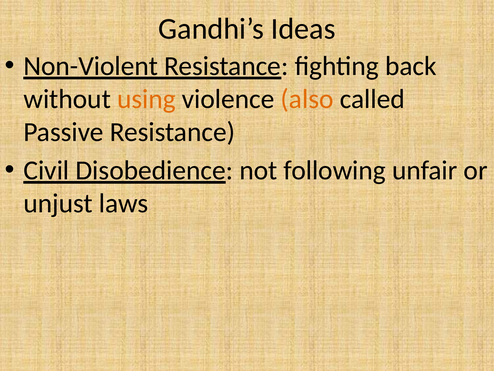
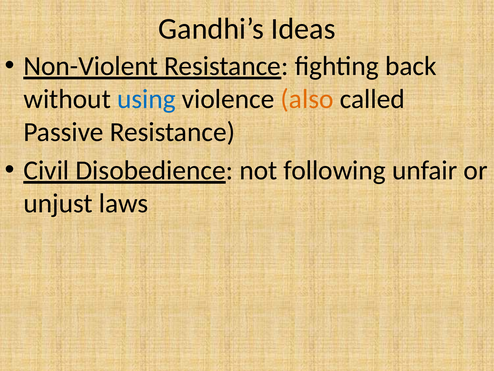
using colour: orange -> blue (146, 99)
